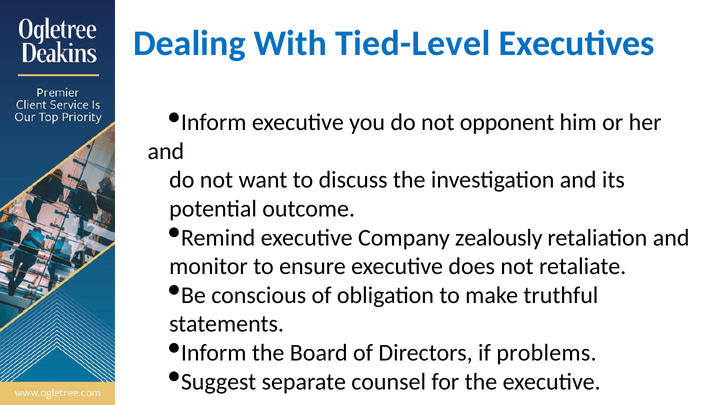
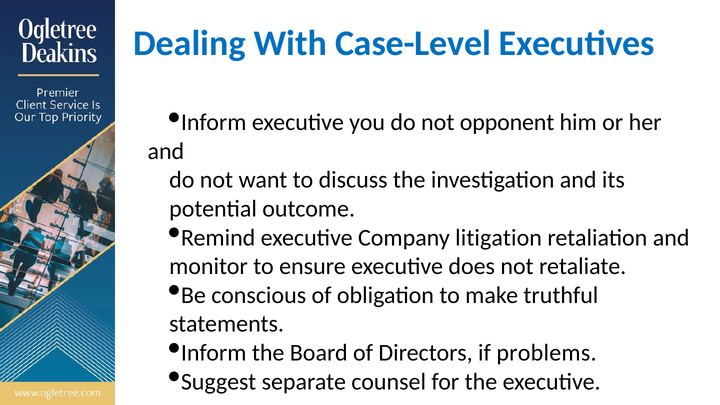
Tied-Level: Tied-Level -> Case-Level (413, 43)
zealously: zealously -> litigation (499, 238)
